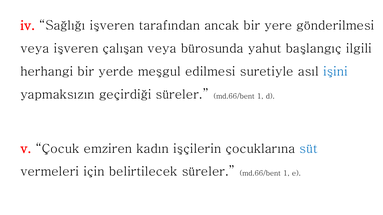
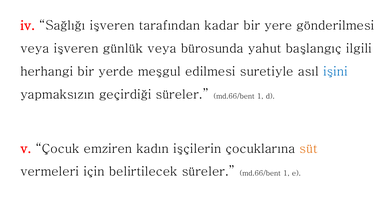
ancak: ancak -> kadar (222, 26)
çalışan: çalışan -> günlük (123, 49)
süt colour: blue -> orange (309, 149)
